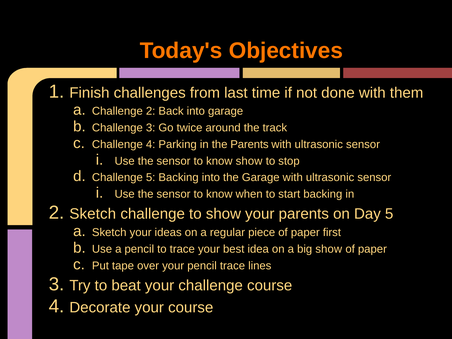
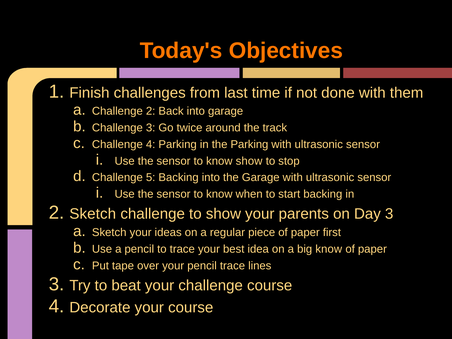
the Parents: Parents -> Parking (249, 144)
Day 5: 5 -> 3 (389, 214)
big show: show -> know (329, 249)
